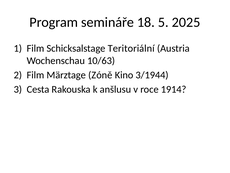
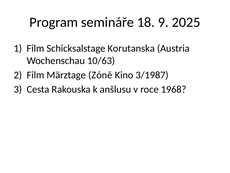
5: 5 -> 9 (163, 22)
Teritoriální: Teritoriální -> Korutanska (131, 48)
3/1944: 3/1944 -> 3/1987 (152, 75)
1914: 1914 -> 1968 (174, 89)
